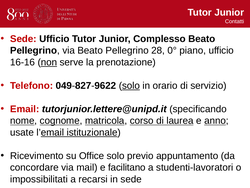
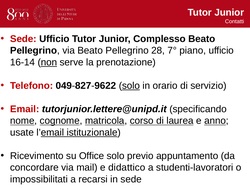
0°: 0° -> 7° (172, 50)
16-16: 16-16 -> 16-14 (23, 62)
facilitano: facilitano -> didattico (127, 167)
